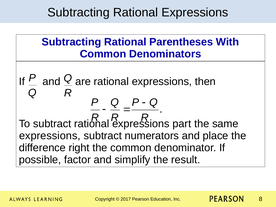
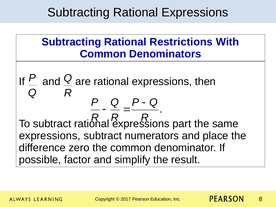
Parentheses: Parentheses -> Restrictions (181, 42)
right: right -> zero (79, 148)
